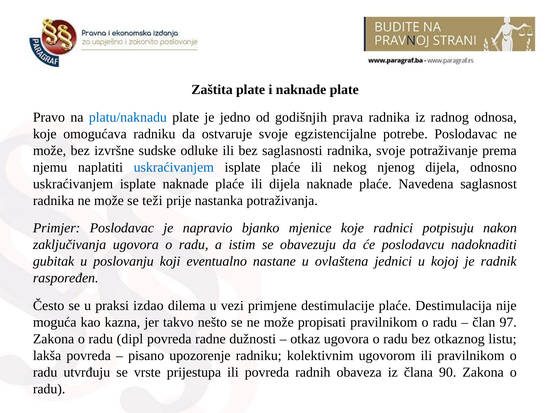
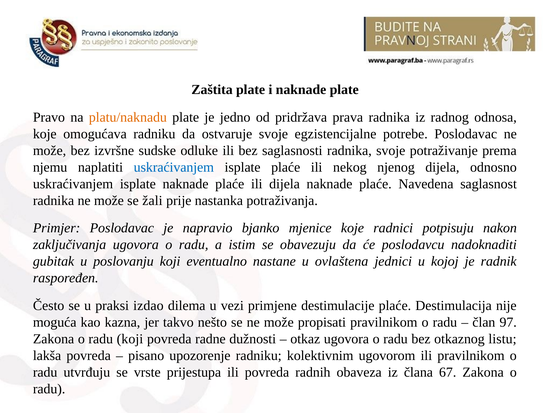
platu/naknadu colour: blue -> orange (128, 117)
godišnjih: godišnjih -> pridržava (301, 117)
teži: teži -> žali (152, 201)
radu dipl: dipl -> koji (130, 339)
90: 90 -> 67 (448, 373)
